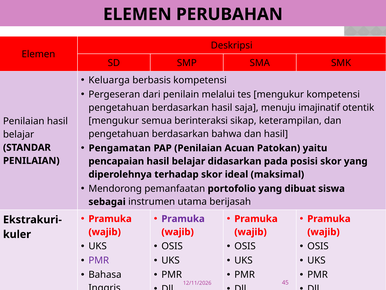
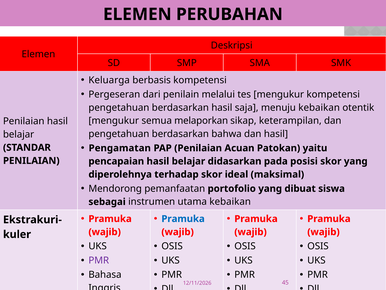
menuju imajinatif: imajinatif -> kebaikan (319, 107)
berinteraksi: berinteraksi -> melaporkan (201, 121)
utama berijasah: berijasah -> kebaikan (230, 201)
Pramuka colour: purple -> blue (183, 218)
